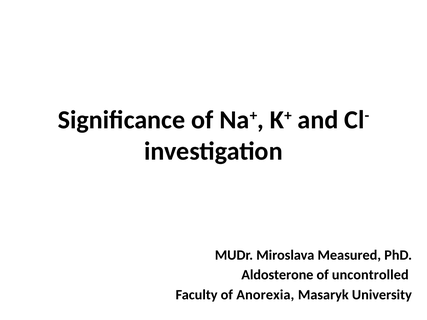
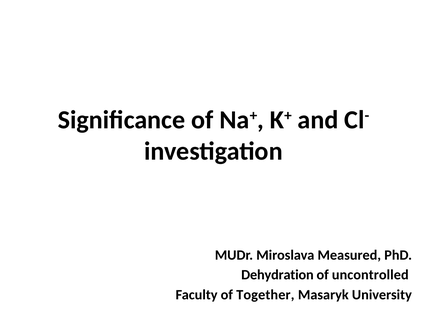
Aldosterone: Aldosterone -> Dehydration (277, 275)
Anorexia: Anorexia -> Together (265, 295)
